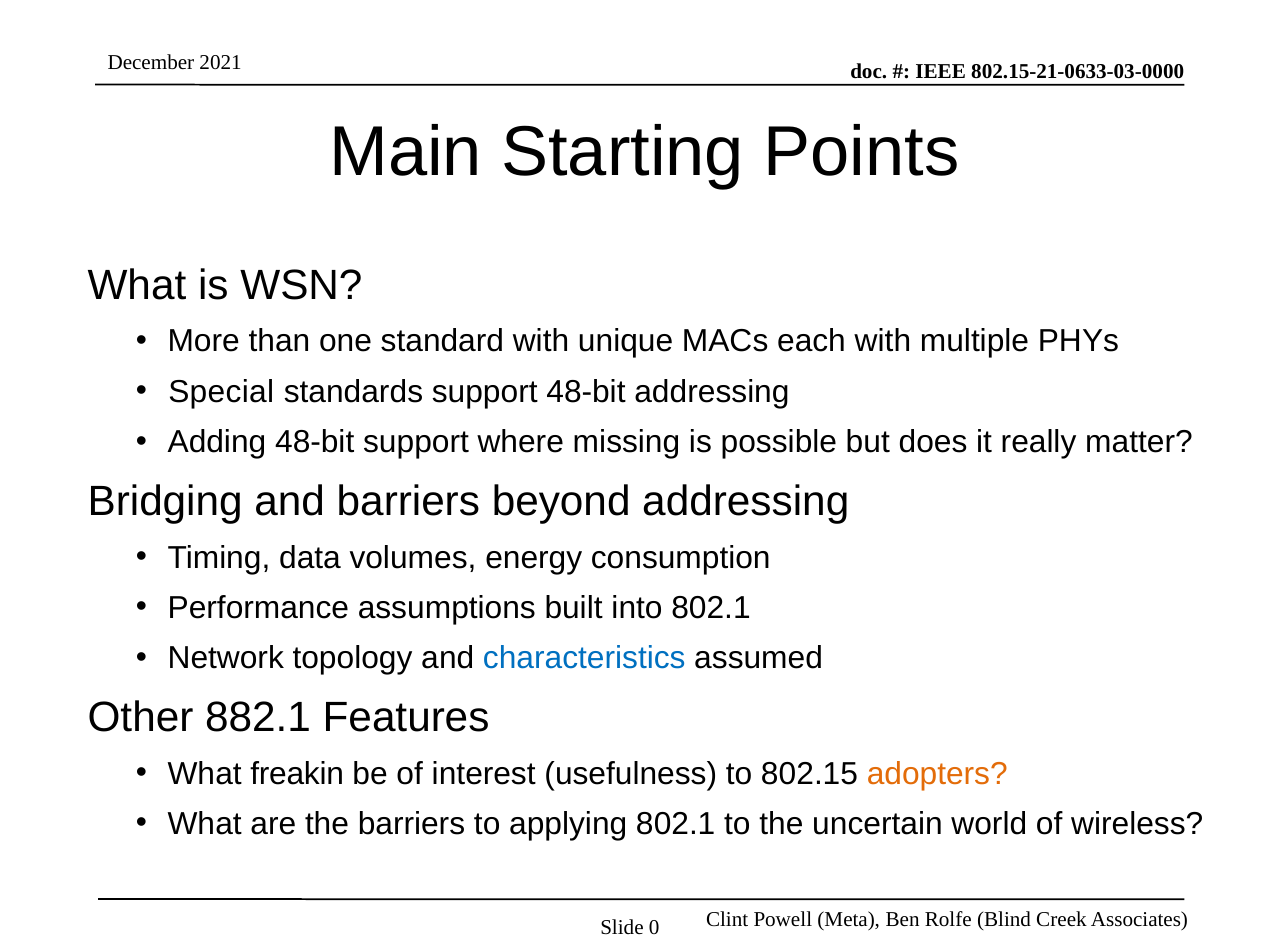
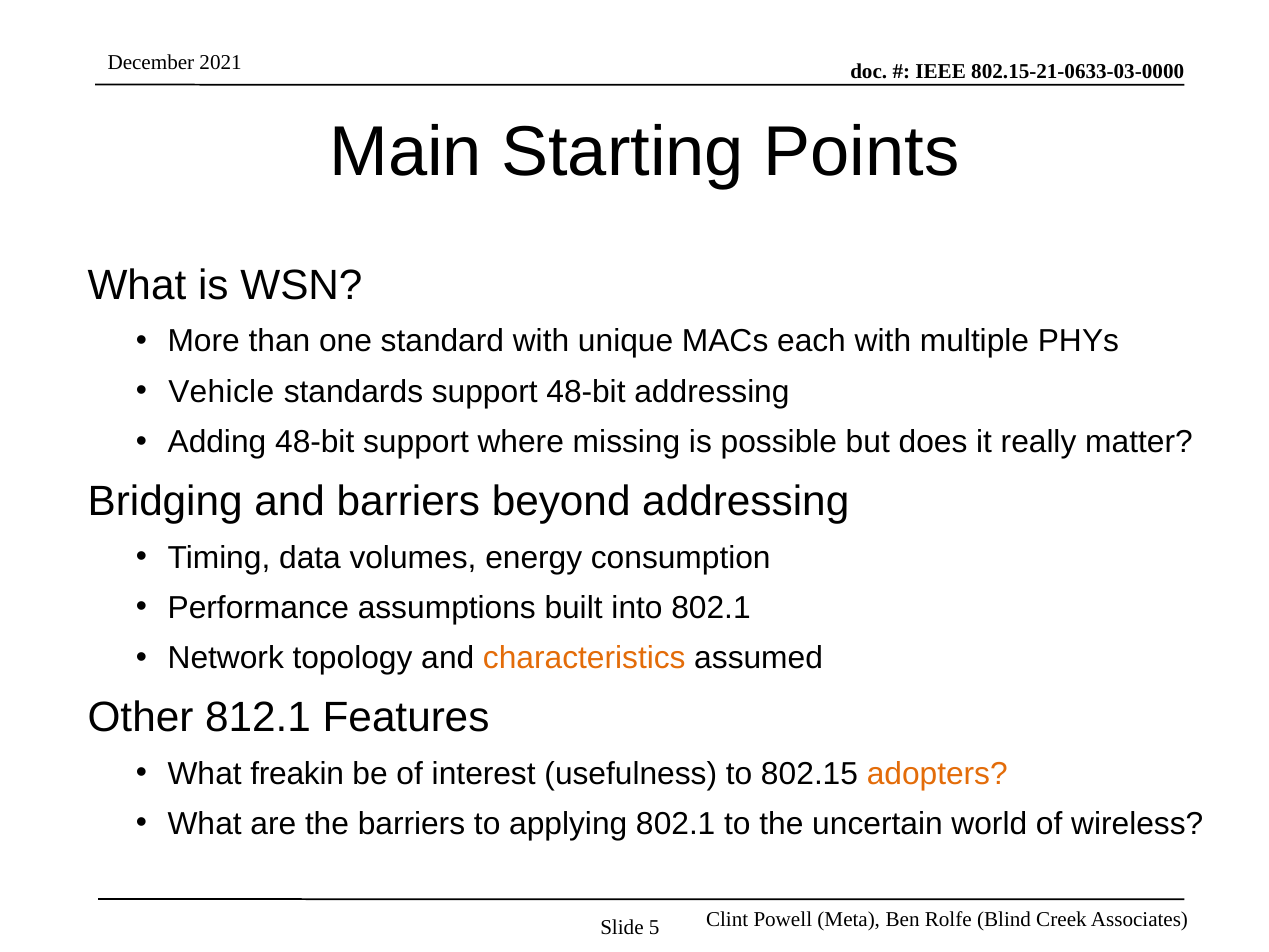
Special: Special -> Vehicle (221, 392)
characteristics colour: blue -> orange (584, 658)
882.1: 882.1 -> 812.1 (258, 718)
0: 0 -> 5 (654, 928)
